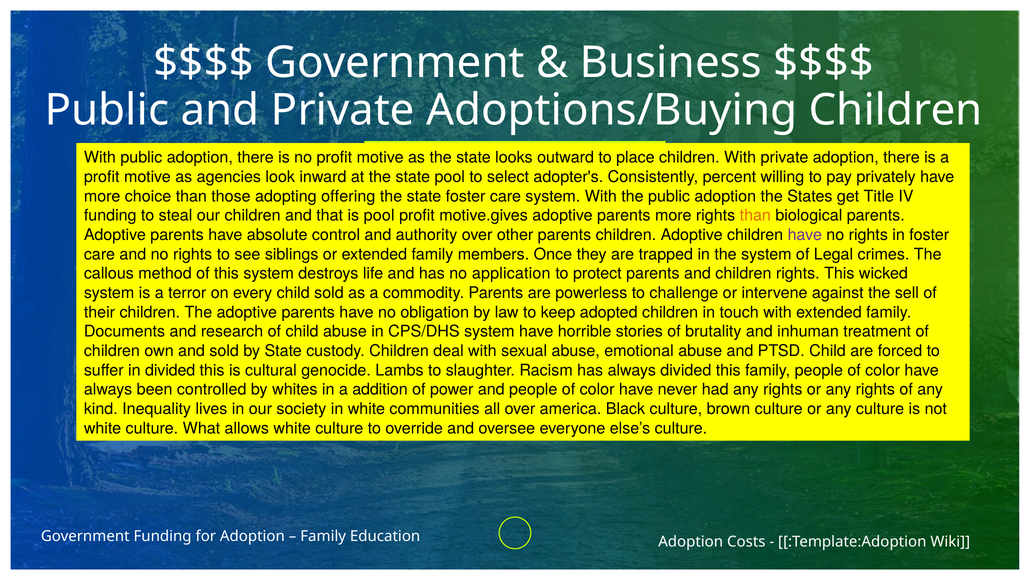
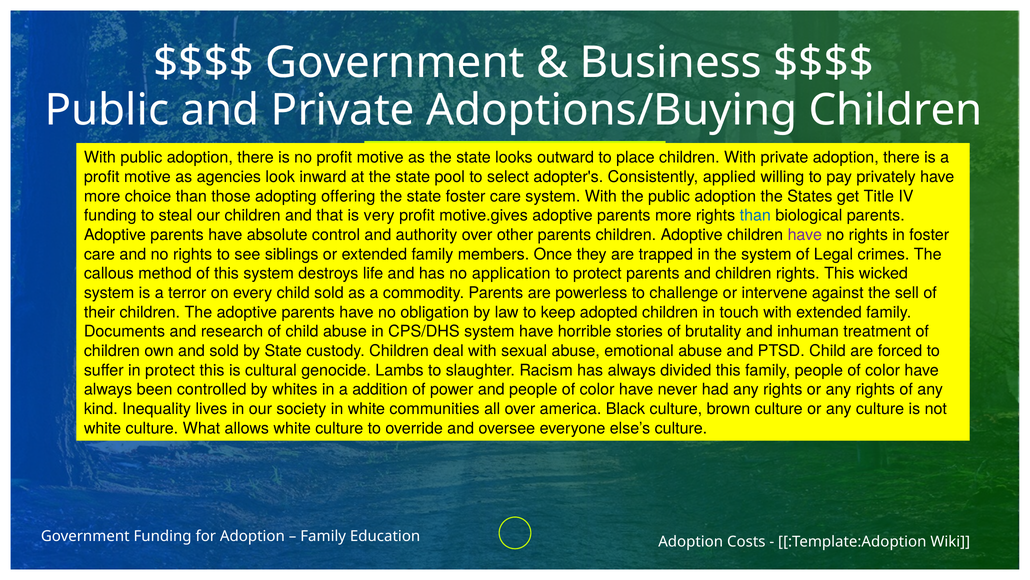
percent: percent -> applied (729, 177)
is pool: pool -> very (379, 215)
than colour: orange -> blue (755, 215)
in divided: divided -> protect (170, 370)
